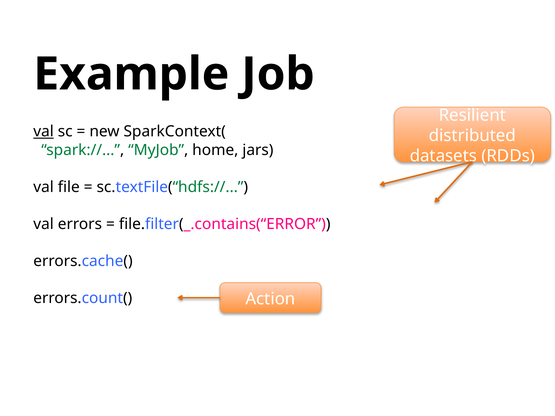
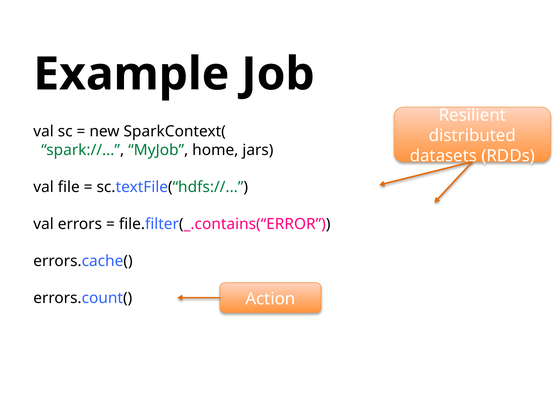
val underline: present -> none (44, 132)
